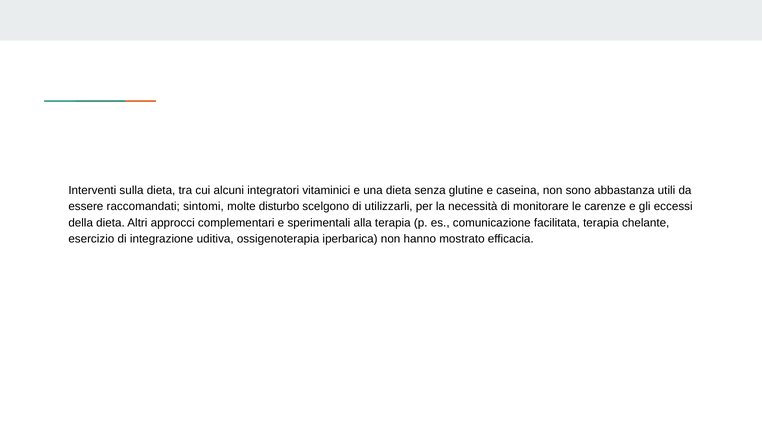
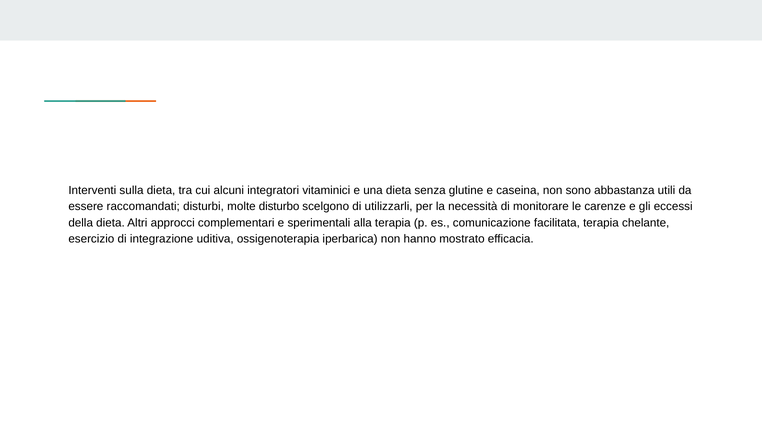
sintomi: sintomi -> disturbi (204, 207)
